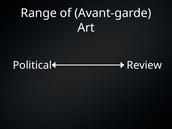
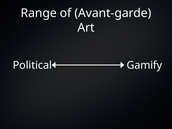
Review: Review -> Gamify (144, 65)
